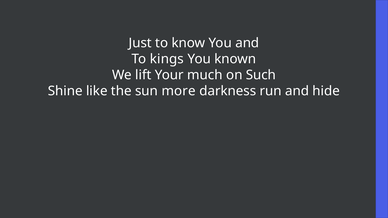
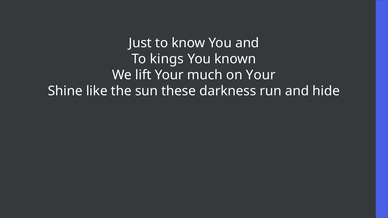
on Such: Such -> Your (261, 75)
more: more -> these (179, 91)
